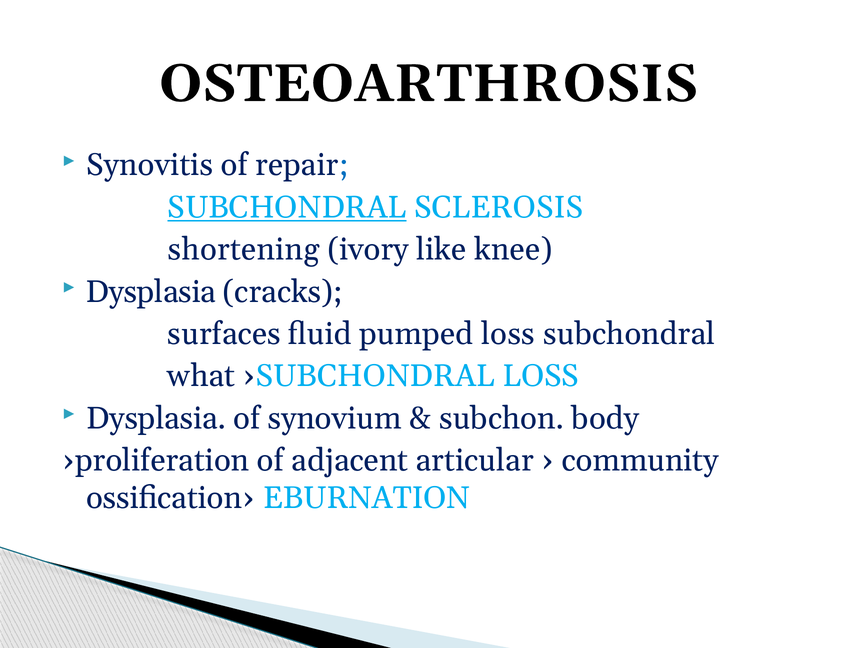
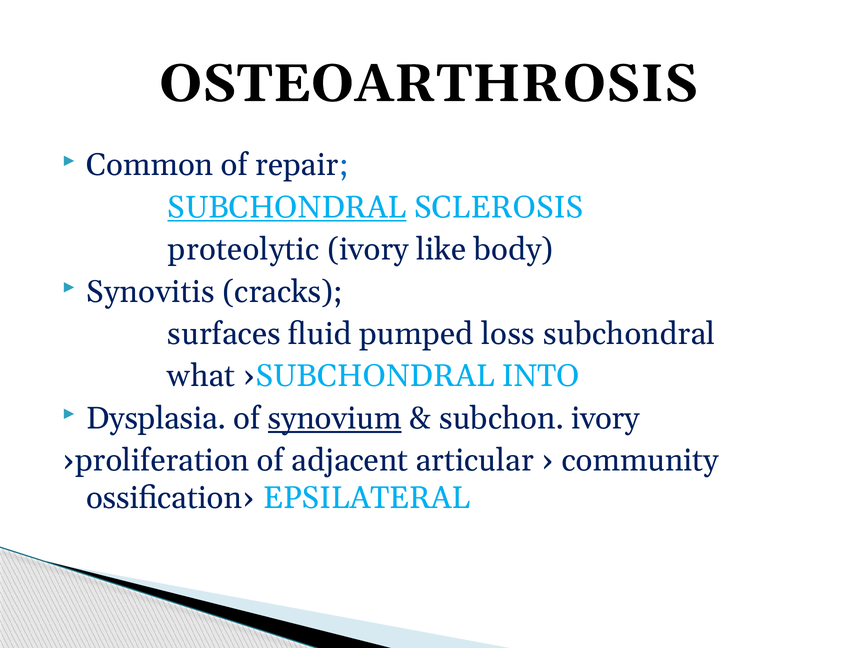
Synovitis: Synovitis -> Common (150, 165)
shortening: shortening -> proteolytic (244, 250)
knee: knee -> body (513, 250)
Dysplasia: Dysplasia -> Synovitis (151, 292)
›SUBCHONDRAL LOSS: LOSS -> INTO (541, 376)
synovium underline: none -> present (335, 418)
subchon body: body -> ivory (606, 418)
EBURNATION: EBURNATION -> EPSILATERAL (367, 498)
